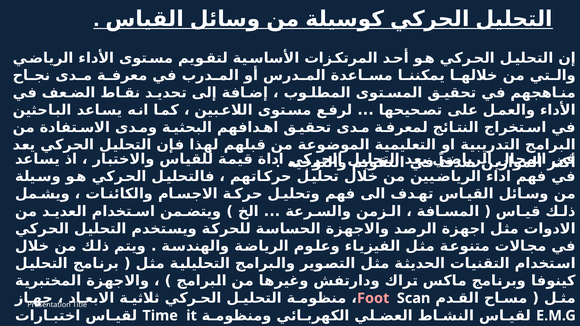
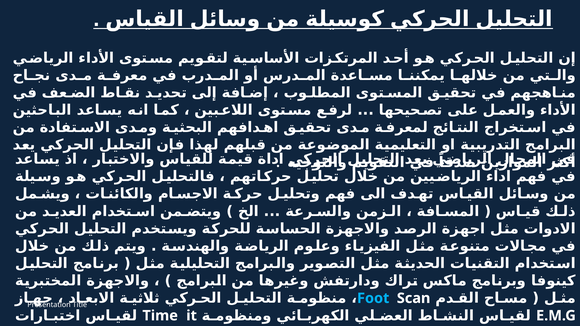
Foot colour: pink -> light blue (373, 298)
